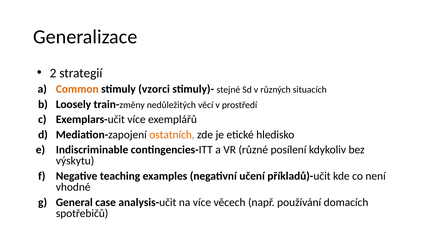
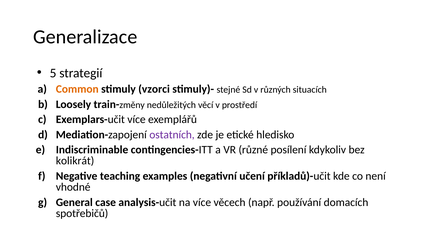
2: 2 -> 5 (53, 73)
ostatních colour: orange -> purple (172, 135)
výskytu: výskytu -> kolikrát (75, 161)
